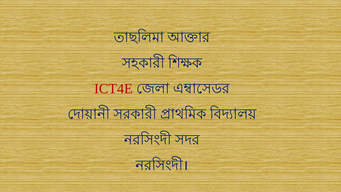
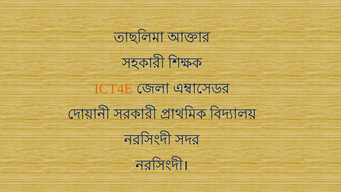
ICT4E colour: red -> orange (113, 89)
